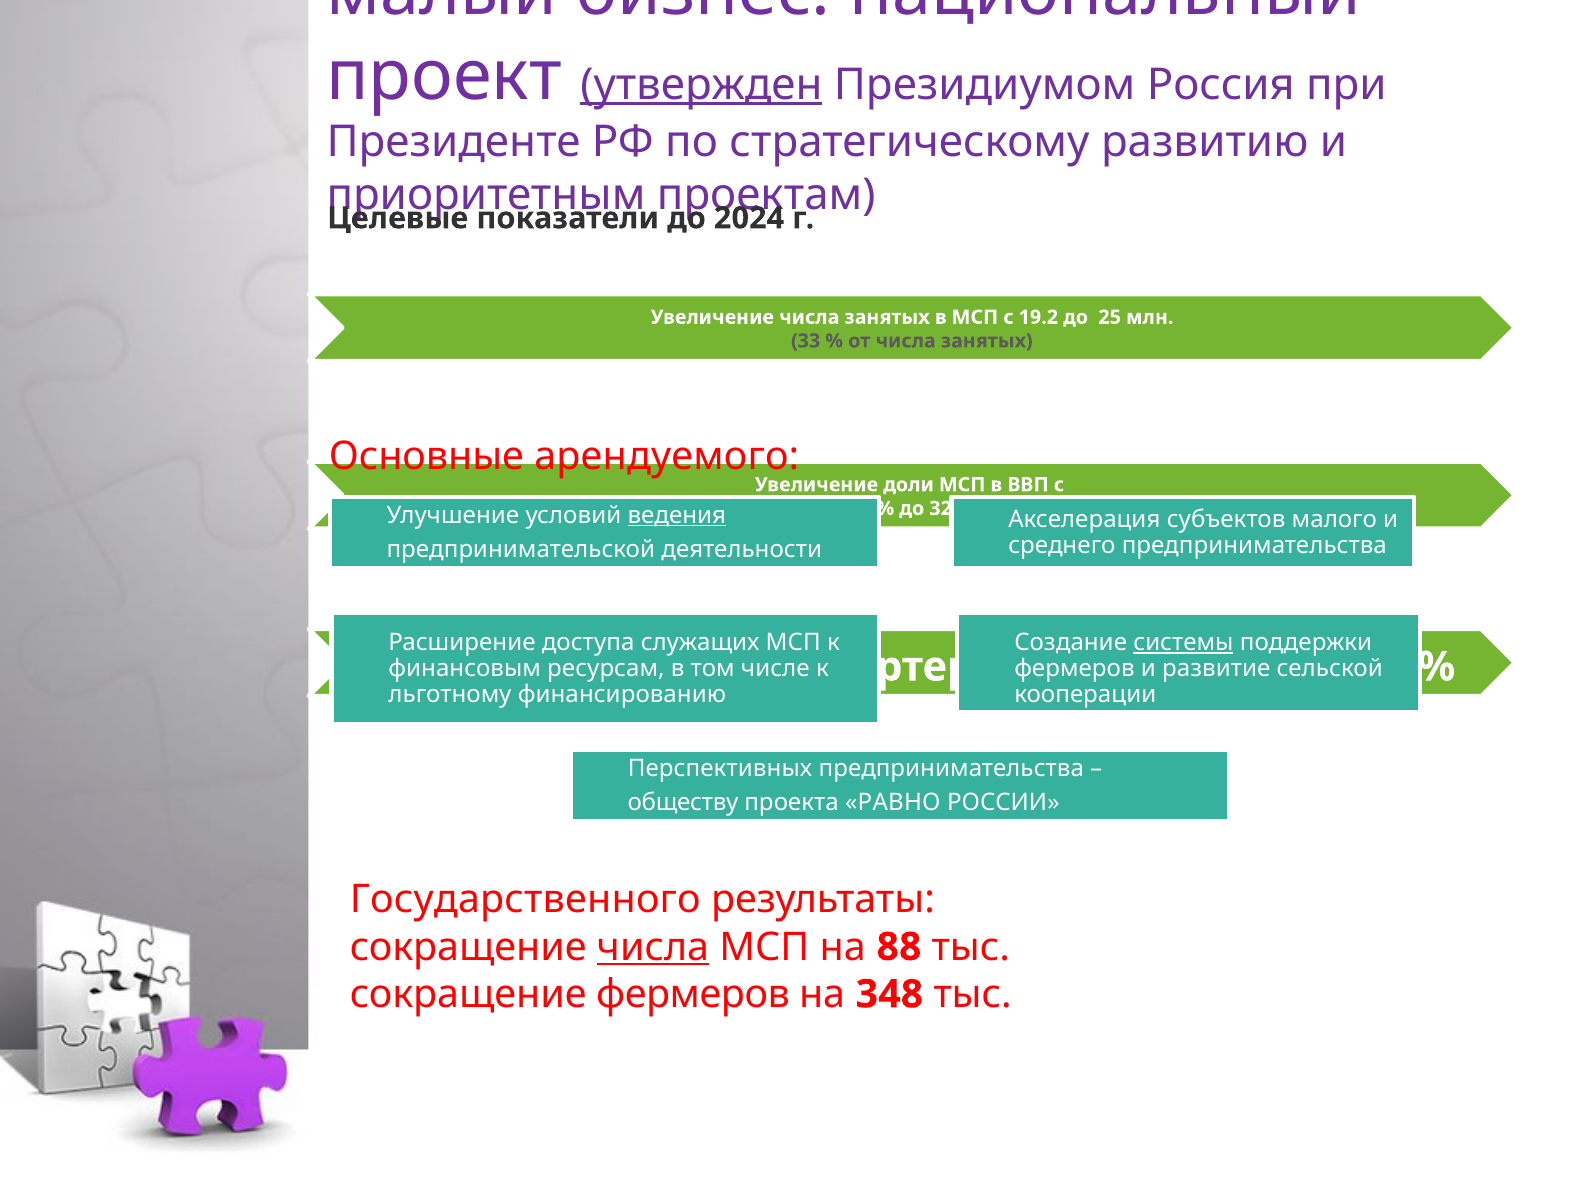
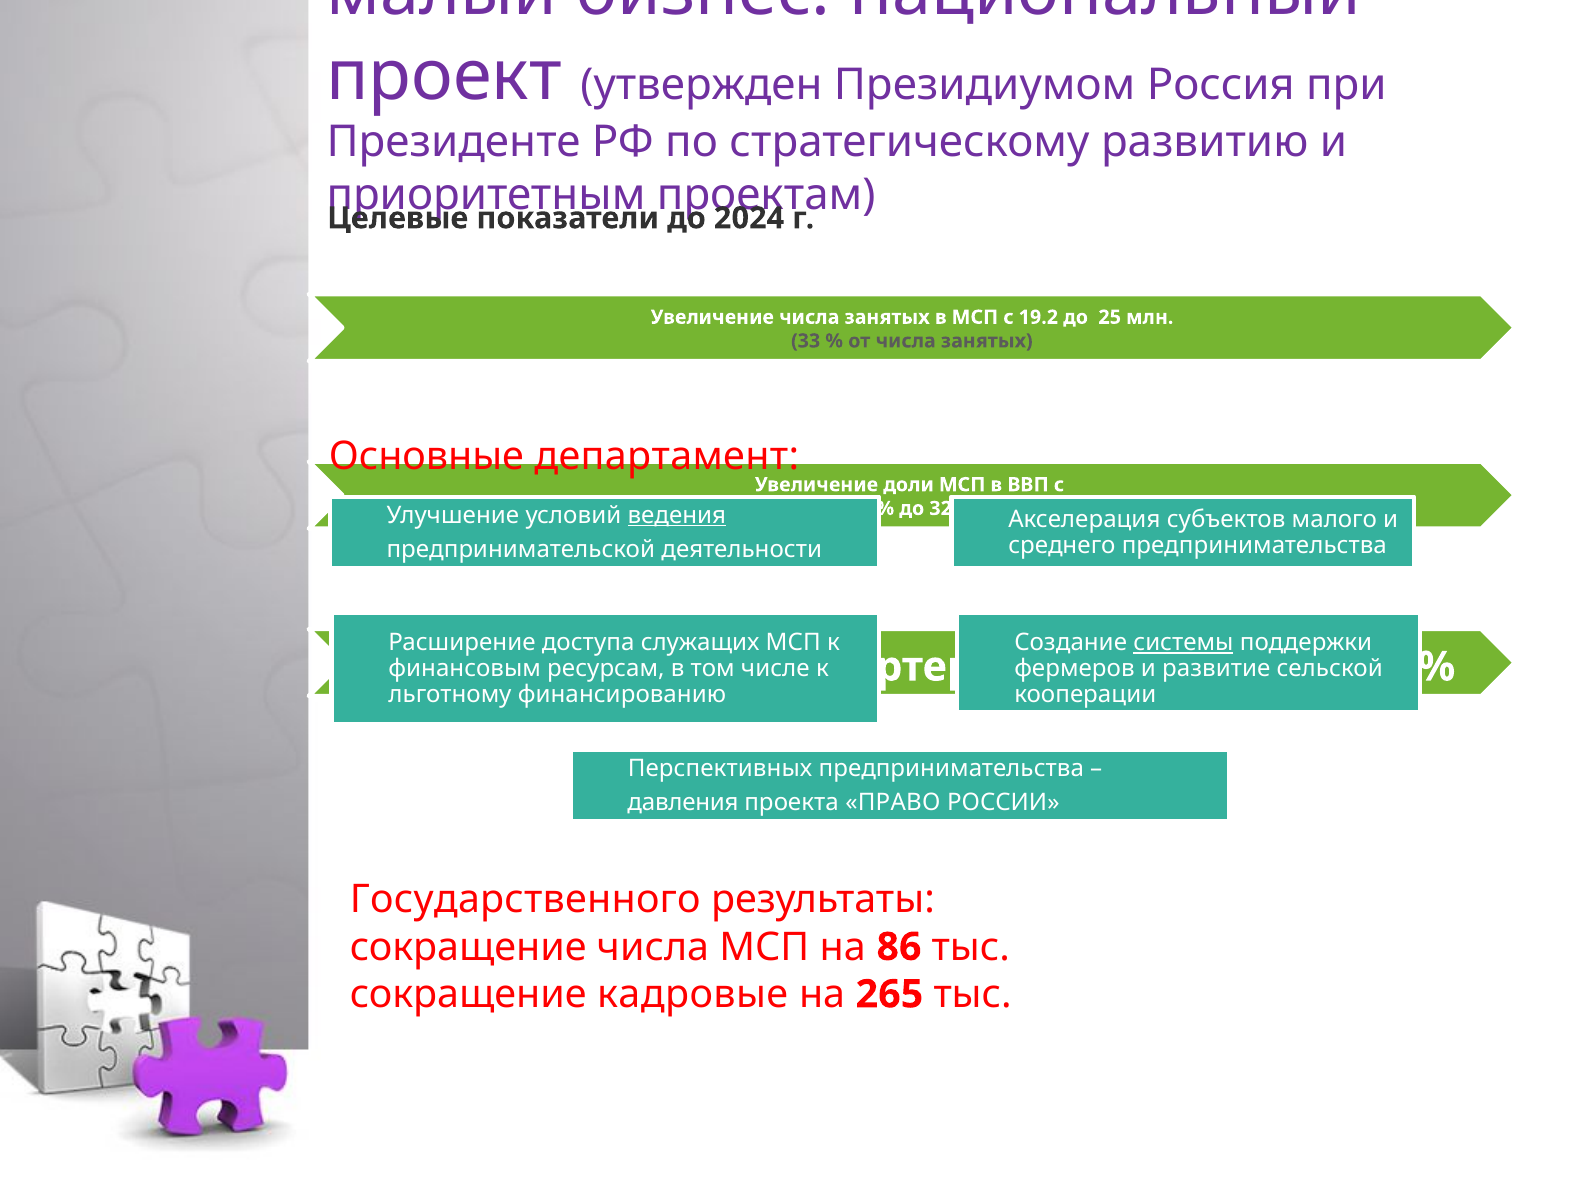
утвержден underline: present -> none (701, 85)
арендуемого: арендуемого -> департамент (667, 456)
обществу: обществу -> давления (683, 803)
РАВНО: РАВНО -> ПРАВО (893, 803)
числа underline: present -> none (653, 947)
88: 88 -> 86 (899, 947)
сокращение фермеров: фермеров -> кадровые (693, 995)
348: 348 -> 265 (889, 995)
